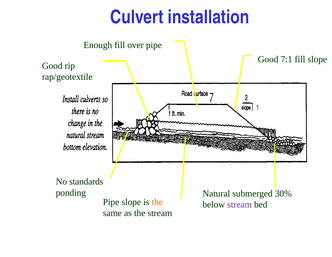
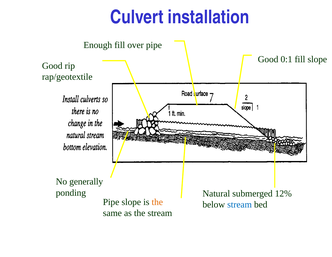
7:1: 7:1 -> 0:1 (286, 59)
standards: standards -> generally (86, 181)
30%: 30% -> 12% (283, 193)
stream colour: purple -> blue (240, 204)
